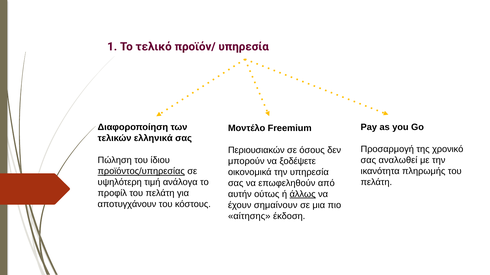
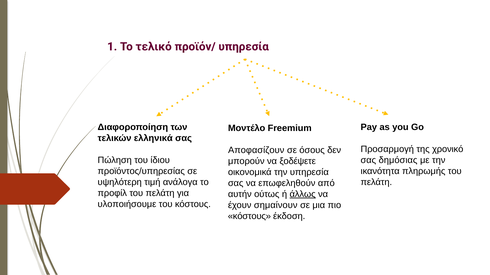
Περιουσιακών: Περιουσιακών -> Αποφασίζουν (256, 150)
αναλωθεί: αναλωθεί -> δημόσιας (398, 160)
προϊόντος/υπηρεσίας underline: present -> none (141, 172)
αποτυγχάνουν: αποτυγχάνουν -> υλοποιήσουμε (127, 205)
αίτησης: αίτησης -> κόστους (249, 216)
